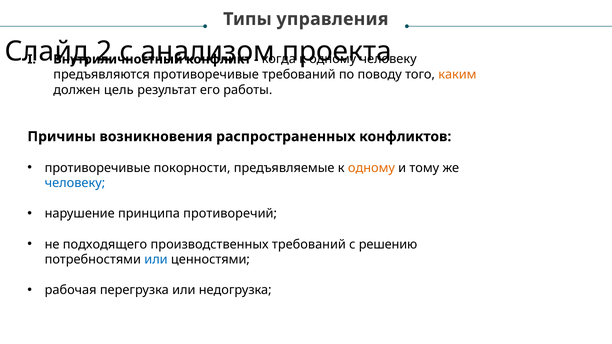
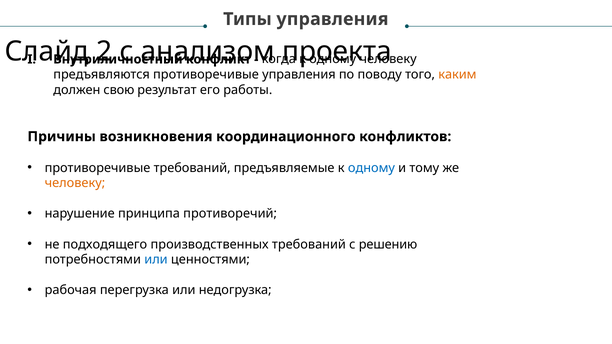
противоречивые требований: требований -> управления (299, 75)
цель: цель -> свою (119, 90)
распространенных: распространенных -> координационного (286, 137)
противоречивые покорности: покорности -> требований (192, 168)
одному colour: orange -> blue (371, 168)
человеку colour: blue -> orange (75, 183)
